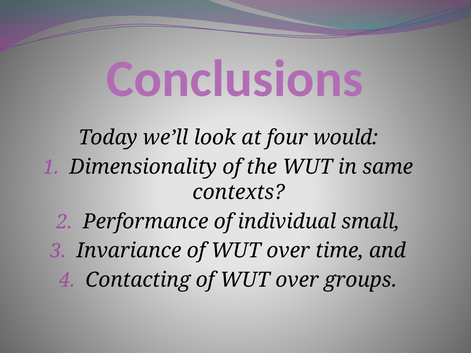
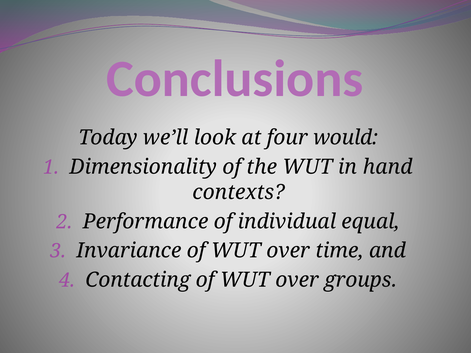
same: same -> hand (388, 167)
small: small -> equal (371, 222)
